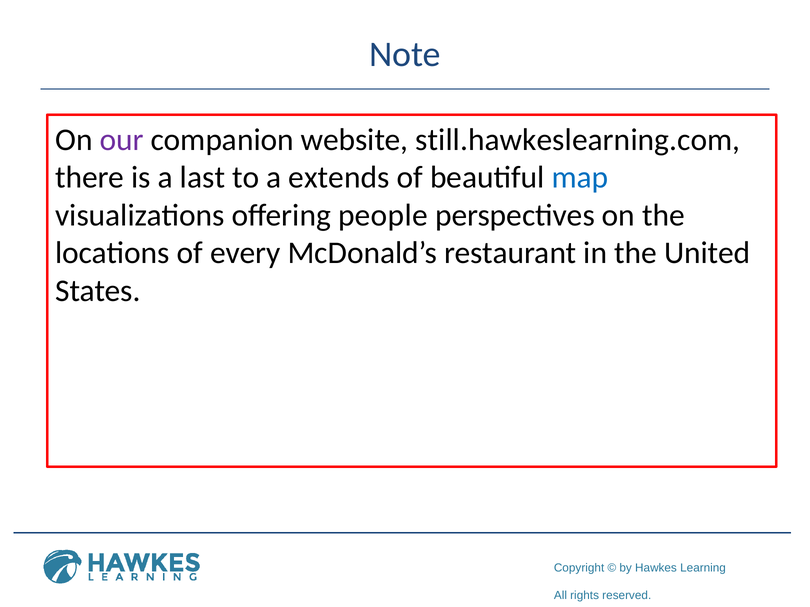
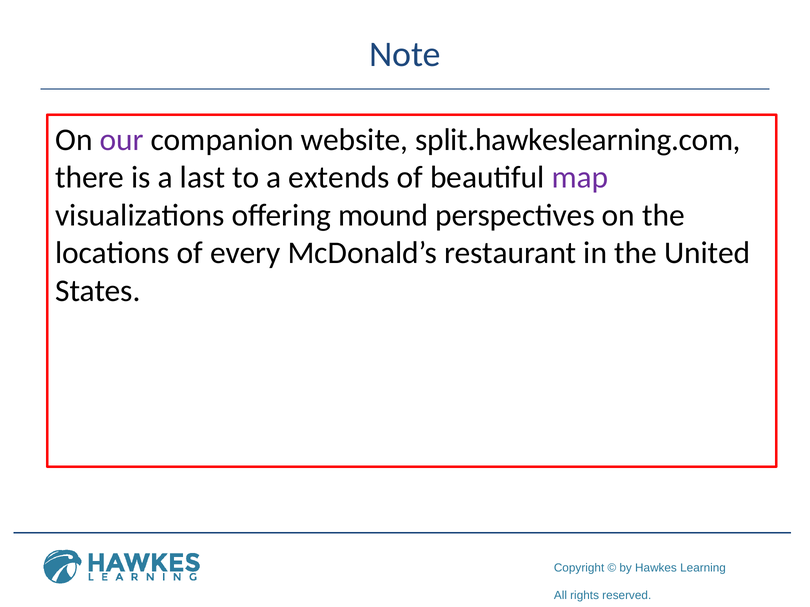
still.hawkeslearning.com: still.hawkeslearning.com -> split.hawkeslearning.com (578, 140)
map colour: blue -> purple (580, 178)
people: people -> mound (383, 215)
